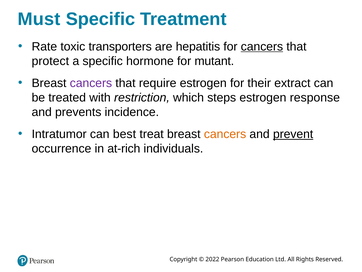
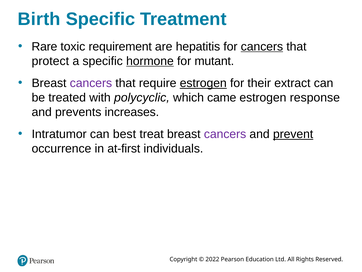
Must: Must -> Birth (39, 19)
Rate: Rate -> Rare (44, 46)
transporters: transporters -> requirement (120, 46)
hormone underline: none -> present (150, 61)
estrogen underline: none -> present (203, 83)
restriction: restriction -> polycyclic (142, 97)
steps: steps -> came (222, 97)
incidence: incidence -> increases (132, 112)
cancers colour: orange -> purple (225, 134)
at-rich: at-rich -> at-first (124, 148)
